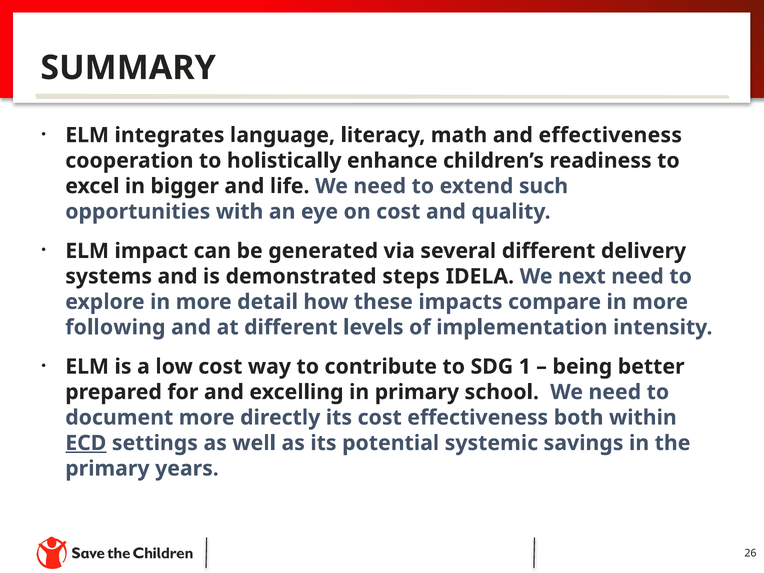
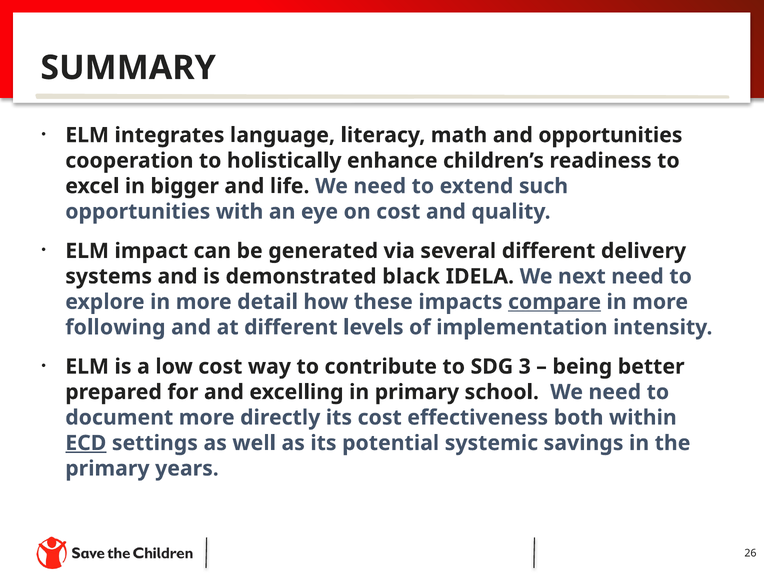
and effectiveness: effectiveness -> opportunities (610, 135)
steps: steps -> black (411, 276)
compare underline: none -> present (555, 302)
1: 1 -> 3 (525, 367)
